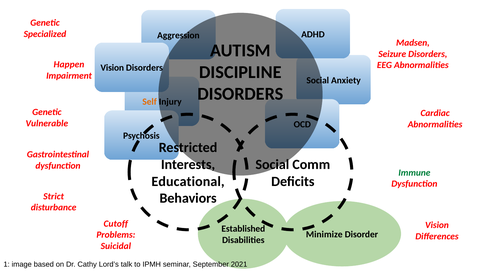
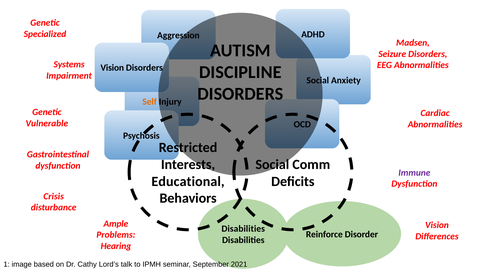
Happen: Happen -> Systems (69, 64)
Immune colour: green -> purple (414, 172)
Strict: Strict -> Crisis (54, 196)
Cutoff: Cutoff -> Ample (116, 223)
Established: Established -> Disabilities (243, 228)
Minimize: Minimize -> Reinforce (324, 234)
Suicidal: Suicidal -> Hearing (116, 246)
